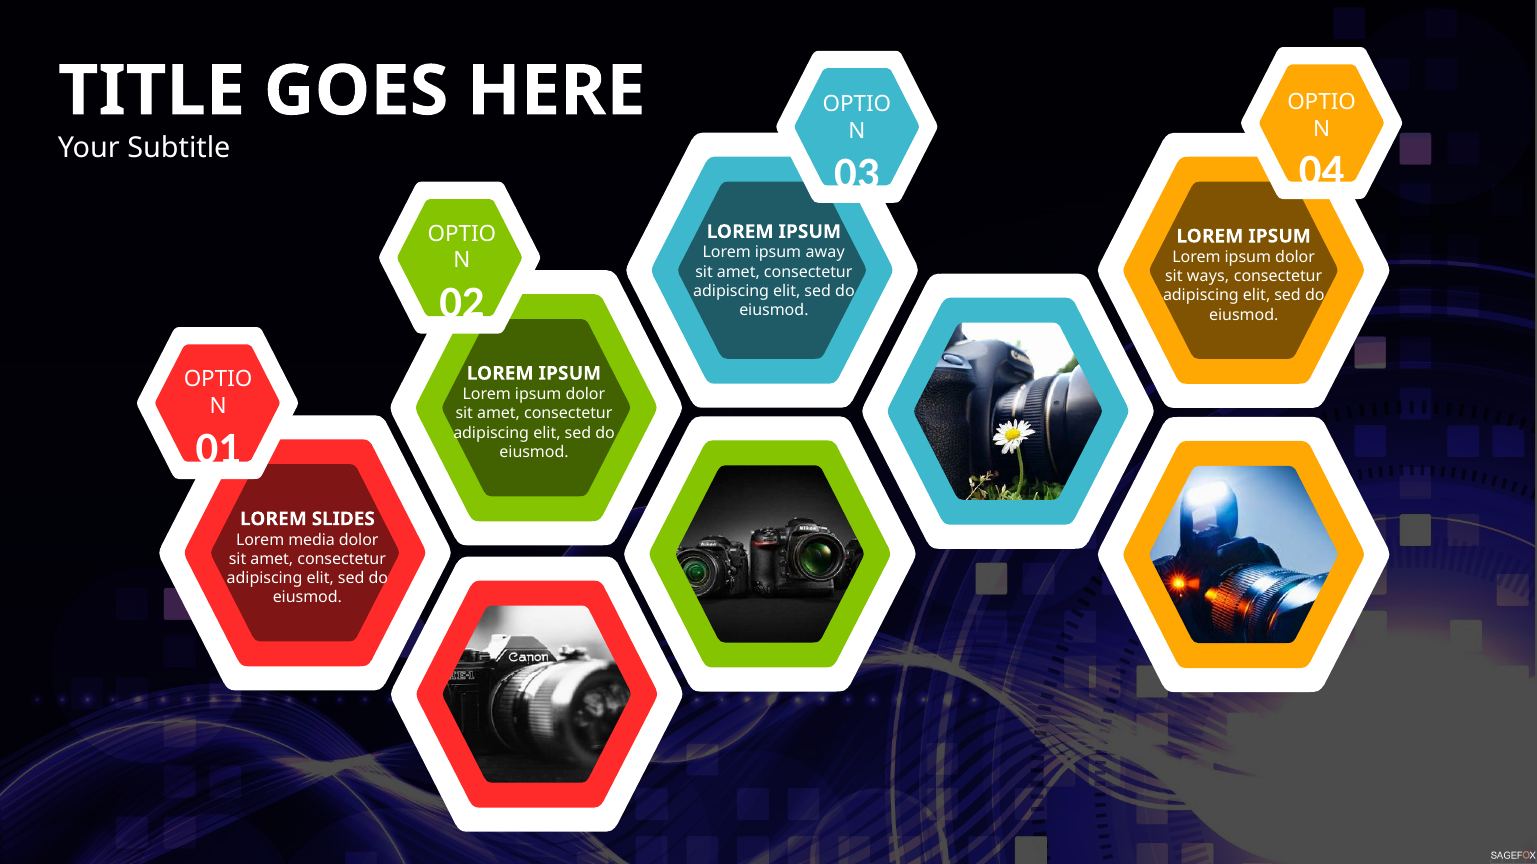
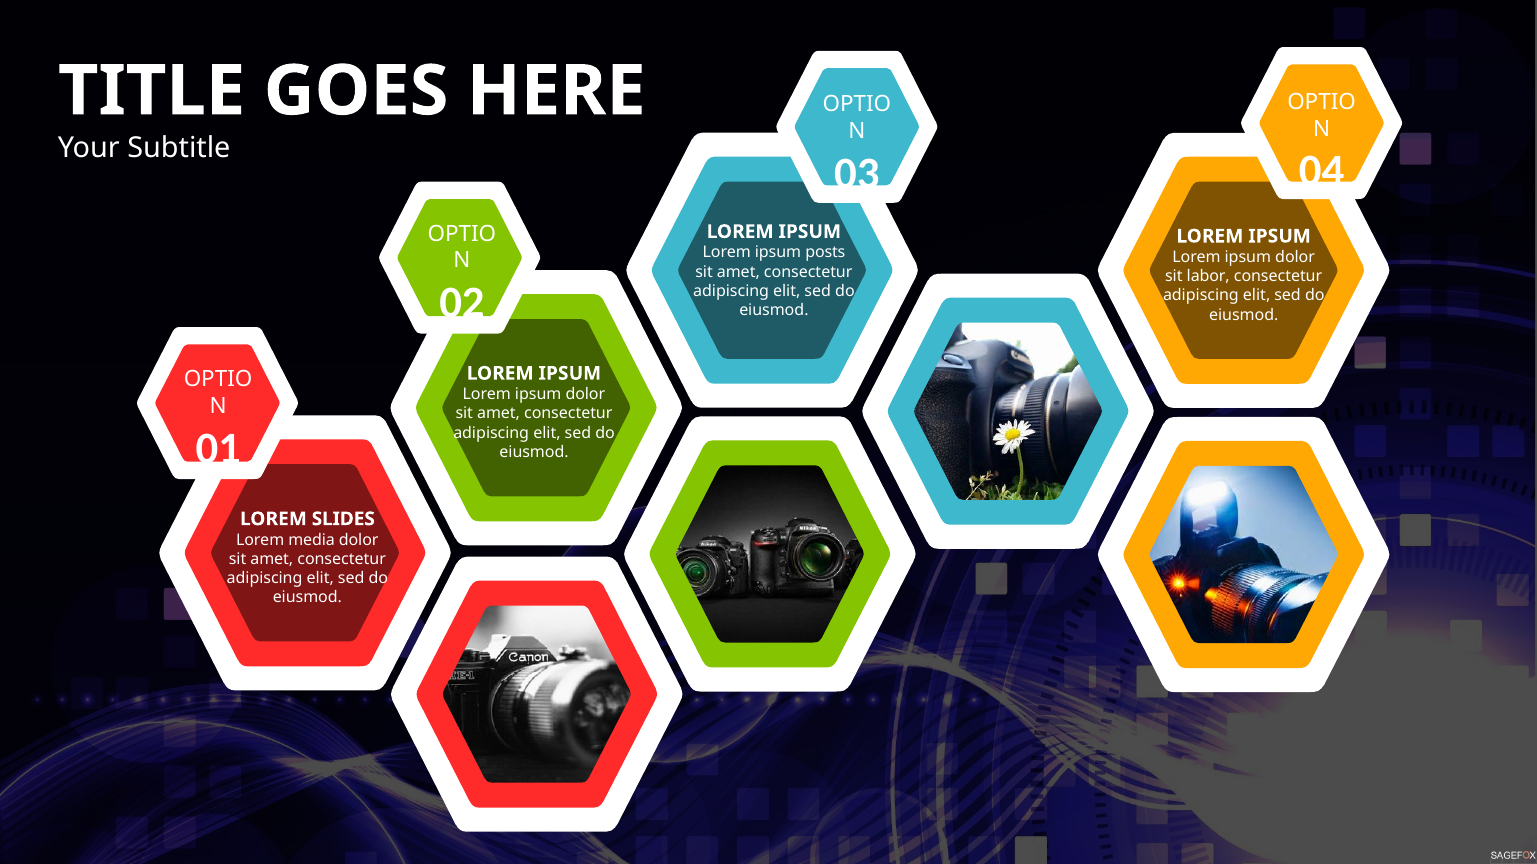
away: away -> posts (825, 253)
ways: ways -> labor (1208, 276)
